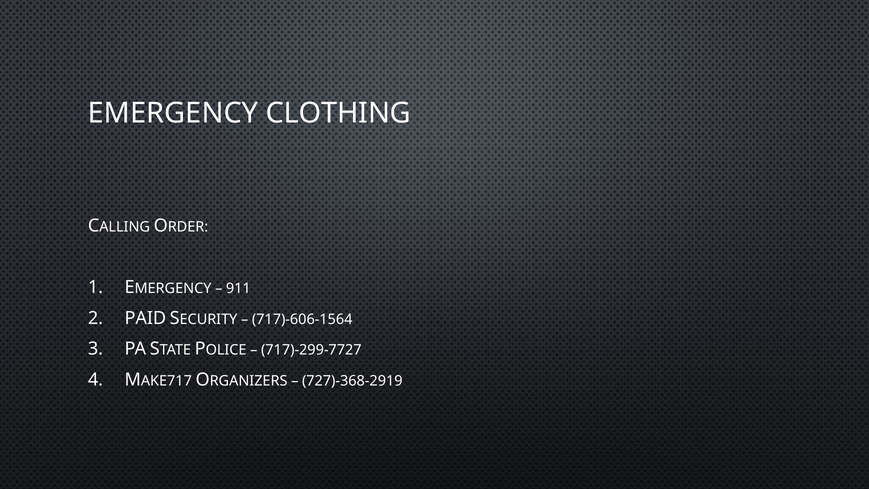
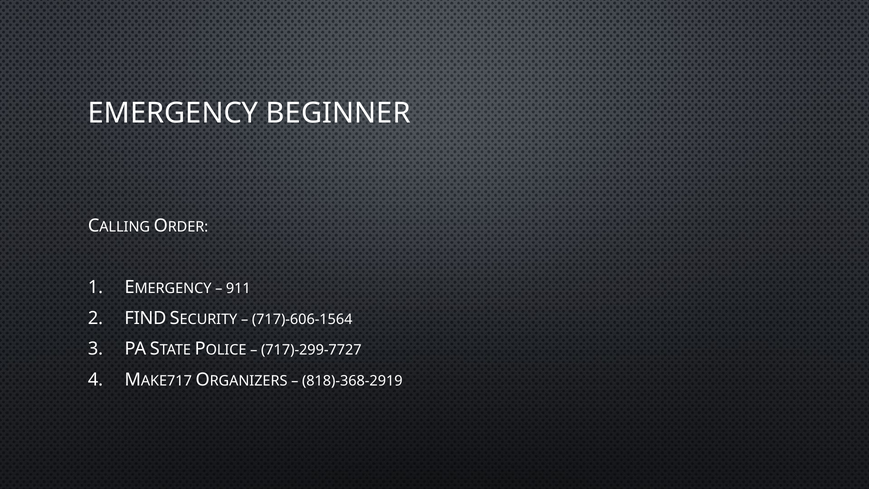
CLOTHING: CLOTHING -> BEGINNER (338, 113)
PAID: PAID -> FIND (145, 318)
727)-368-2919: 727)-368-2919 -> 818)-368-2919 (352, 381)
